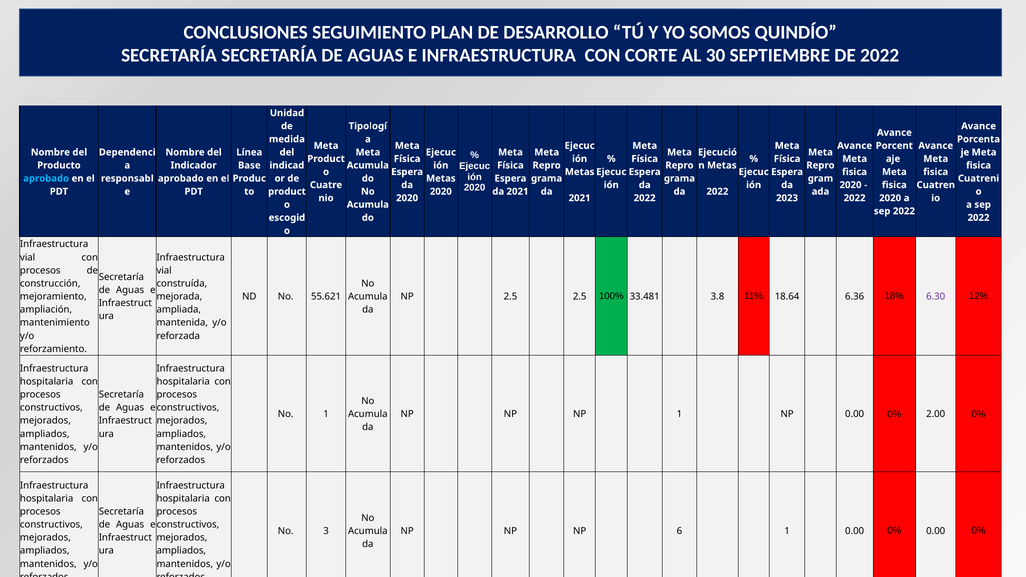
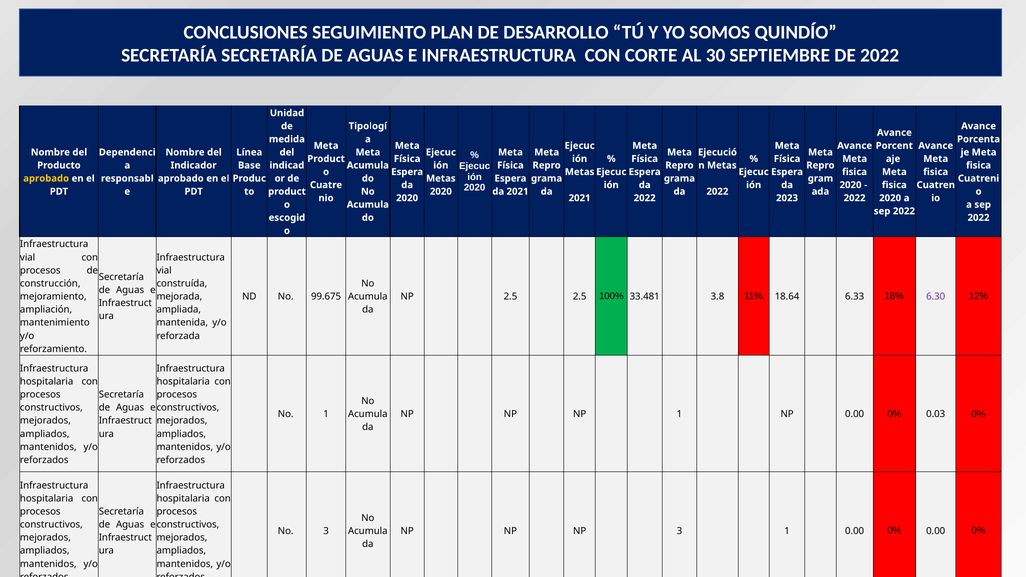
aprobado colour: light blue -> yellow (46, 178)
55.621: 55.621 -> 99.675 (326, 297)
6.36: 6.36 -> 6.33 (855, 297)
2.00: 2.00 -> 0.03 (936, 414)
NP 6: 6 -> 3 (679, 531)
